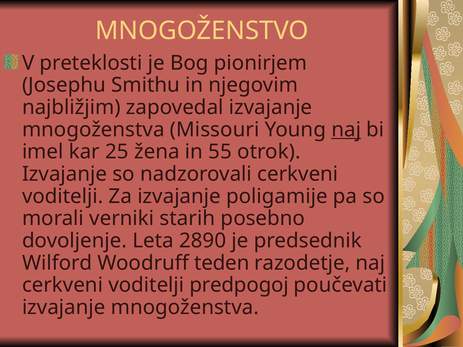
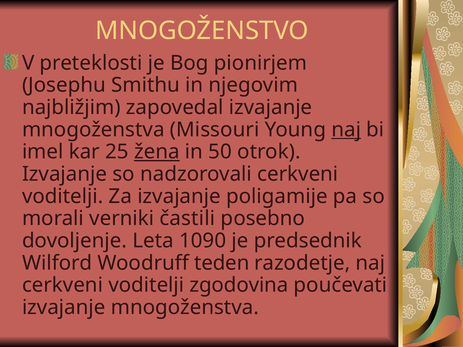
žena underline: none -> present (157, 152)
55: 55 -> 50 (220, 152)
starih: starih -> častili (187, 219)
2890: 2890 -> 1090 (203, 241)
predpogoj: predpogoj -> zgodovina (239, 285)
